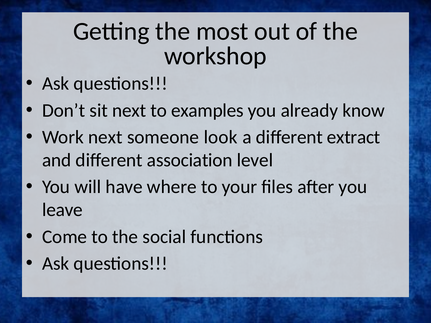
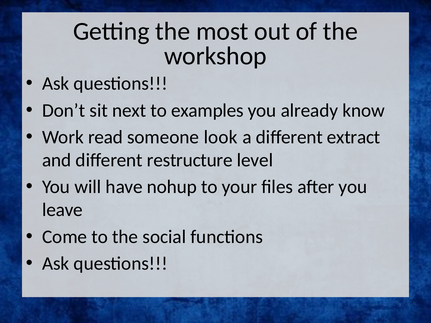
Work next: next -> read (105, 137)
association: association -> restructure (190, 160)
where: where -> nohup (172, 187)
